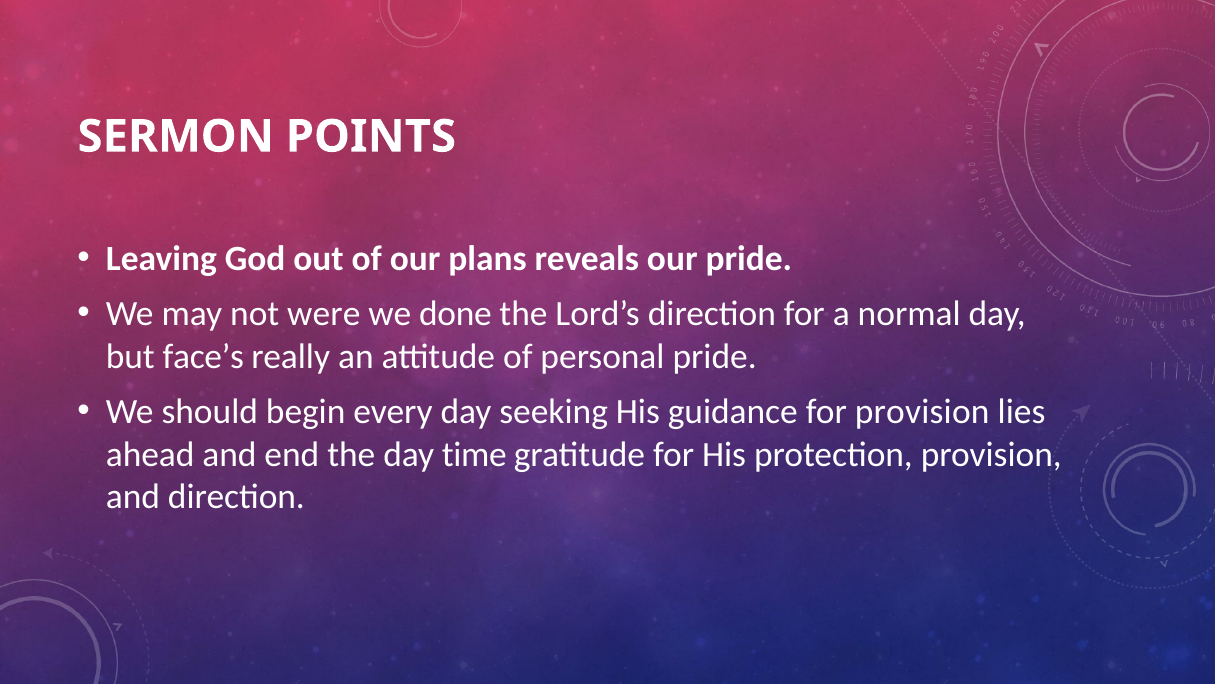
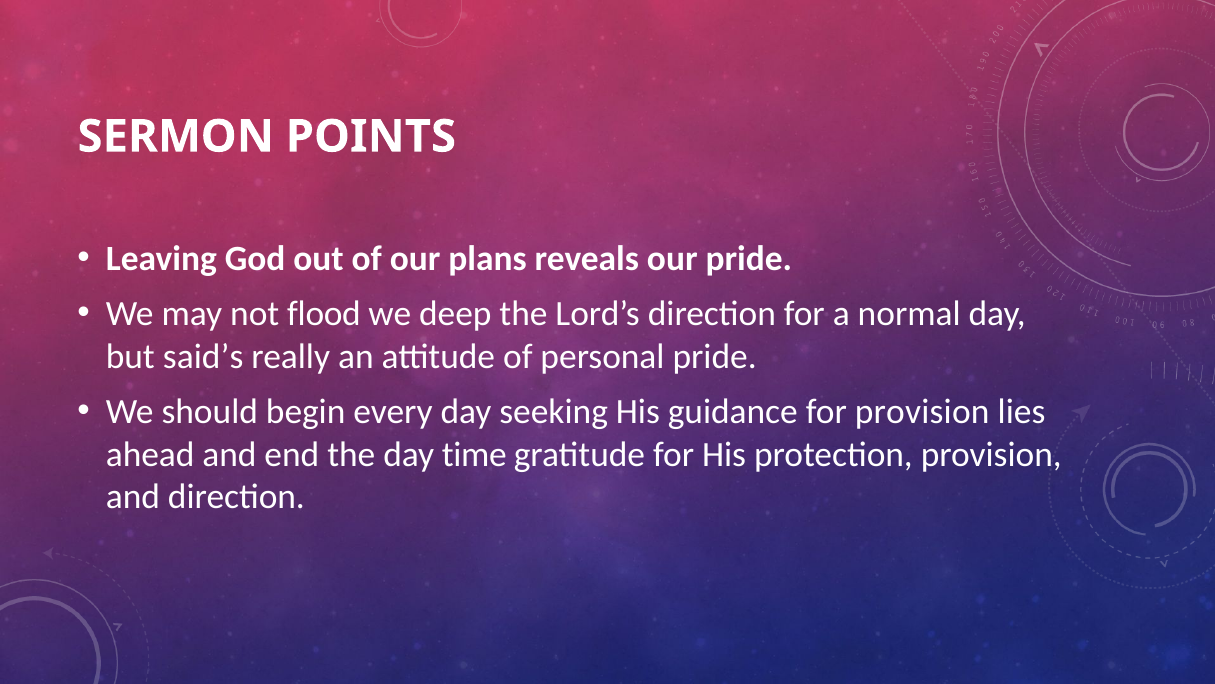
were: were -> flood (324, 314)
done: done -> deep (455, 314)
face’s: face’s -> said’s (203, 356)
